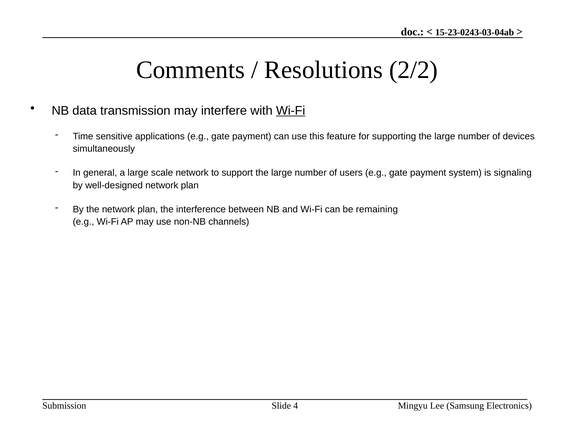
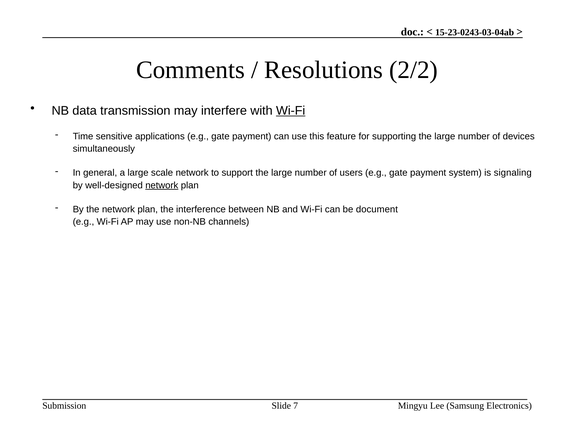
network underline: none -> present (162, 186)
remaining: remaining -> document (377, 210)
4: 4 -> 7 (296, 406)
